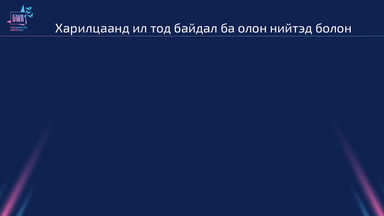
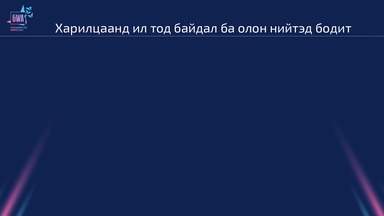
болон: болон -> бодит (333, 28)
